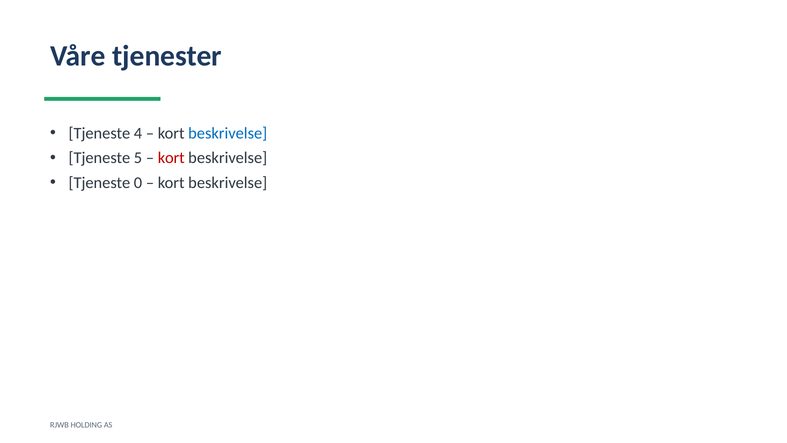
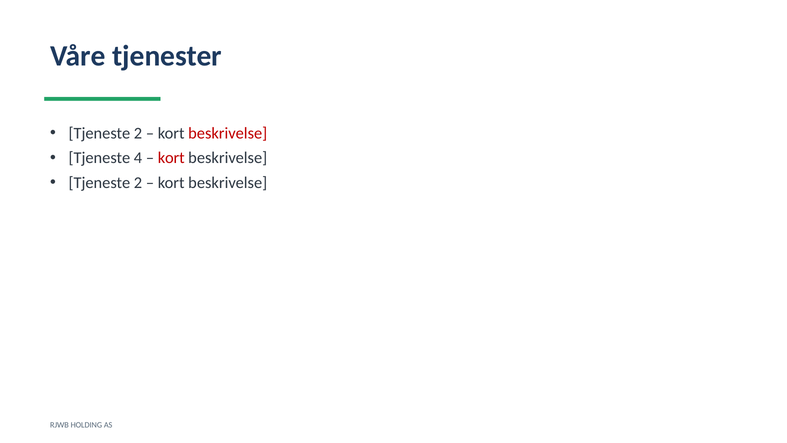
4: 4 -> 2 (138, 133)
beskrivelse colour: blue -> red (228, 133)
5: 5 -> 4 (138, 158)
0: 0 -> 2 (138, 183)
